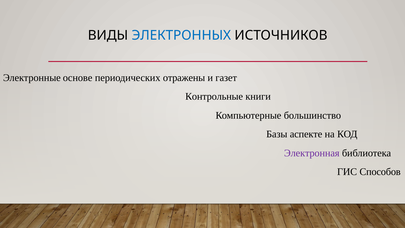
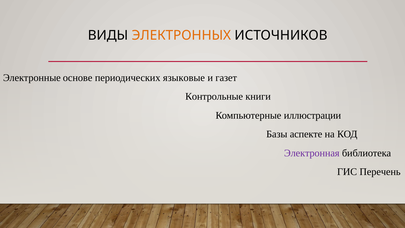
ЭЛЕКТРОННЫХ colour: blue -> orange (181, 35)
отражены: отражены -> языковые (184, 78)
большинство: большинство -> иллюстрации (312, 115)
Способов: Способов -> Перечень (380, 172)
